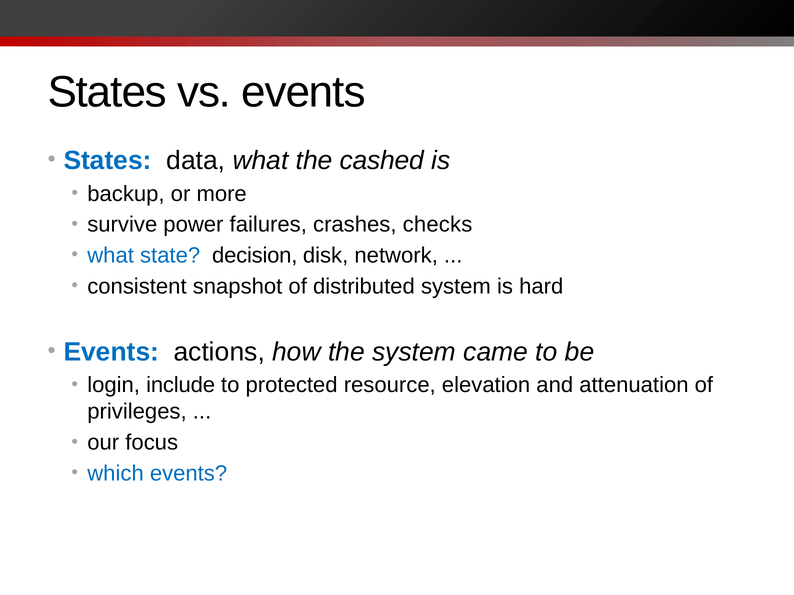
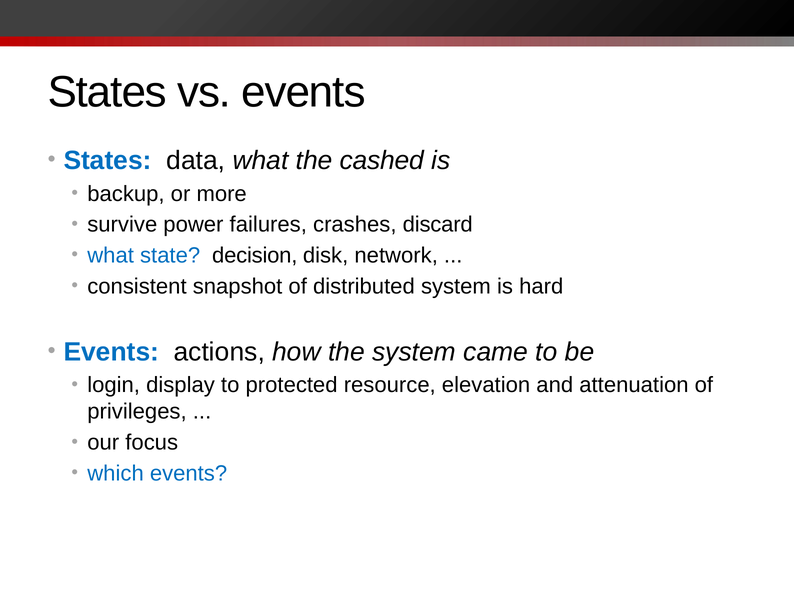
checks: checks -> discard (438, 225)
include: include -> display (181, 386)
